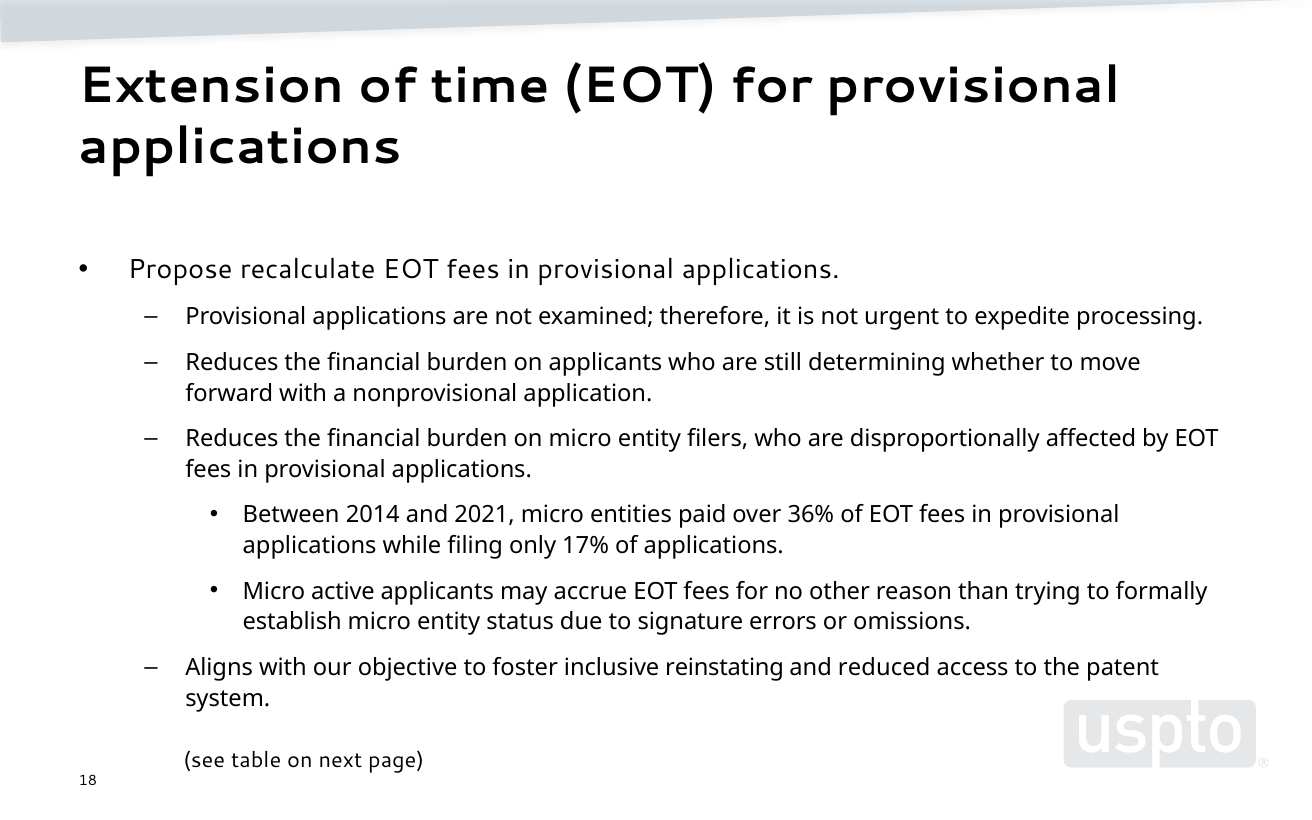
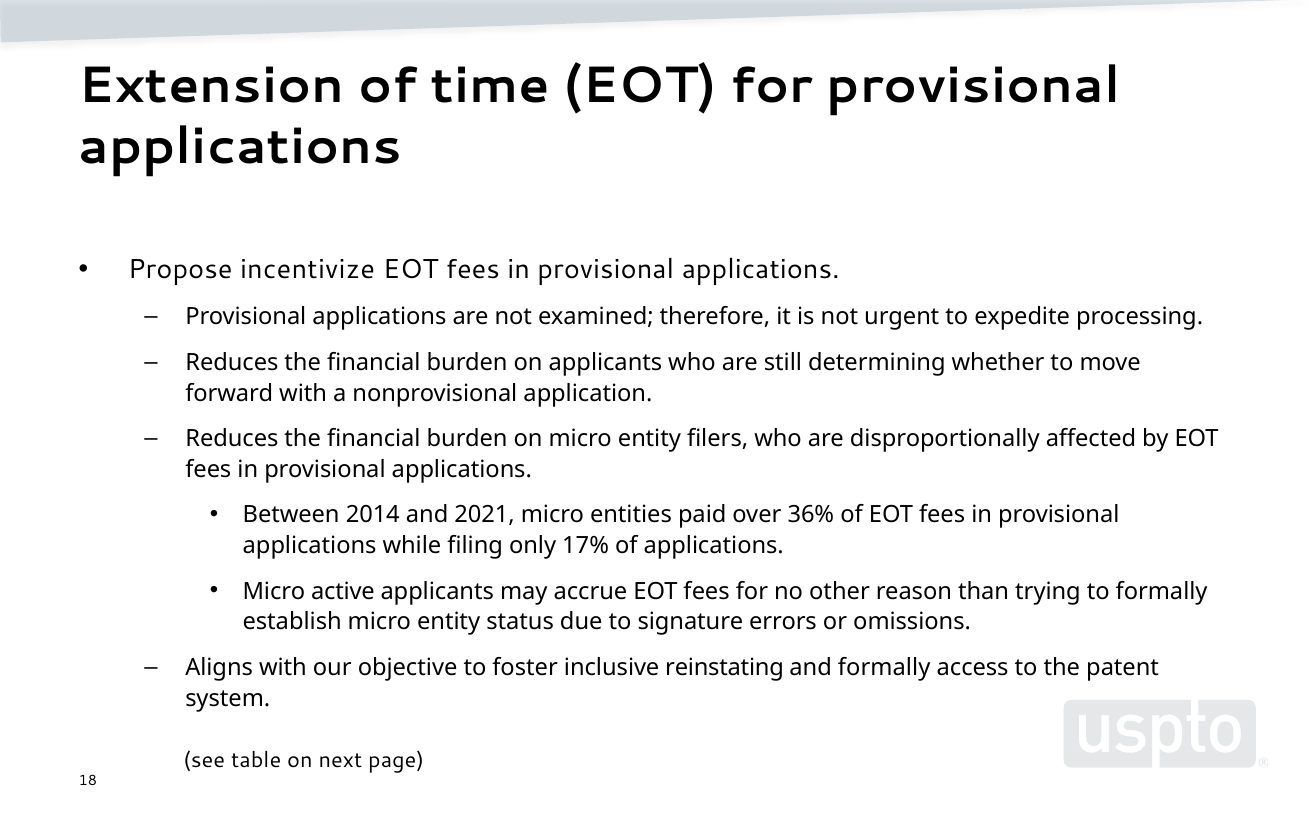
recalculate: recalculate -> incentivize (308, 270)
and reduced: reduced -> formally (884, 667)
